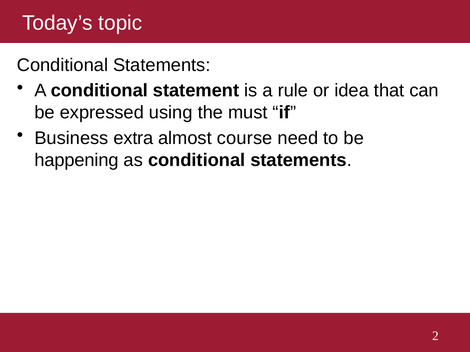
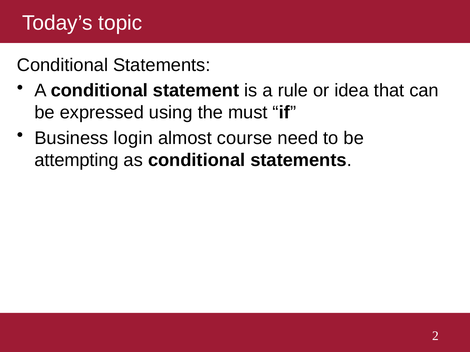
extra: extra -> login (133, 138)
happening: happening -> attempting (77, 160)
